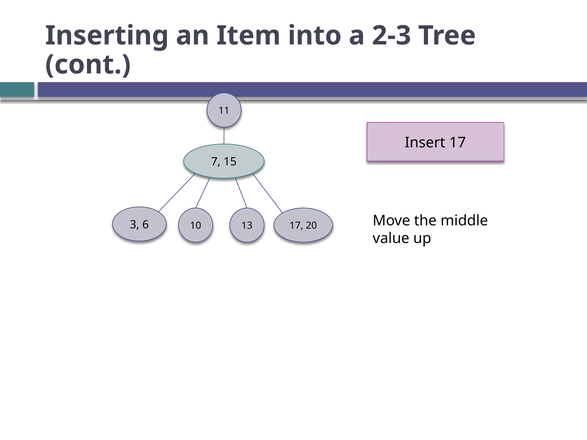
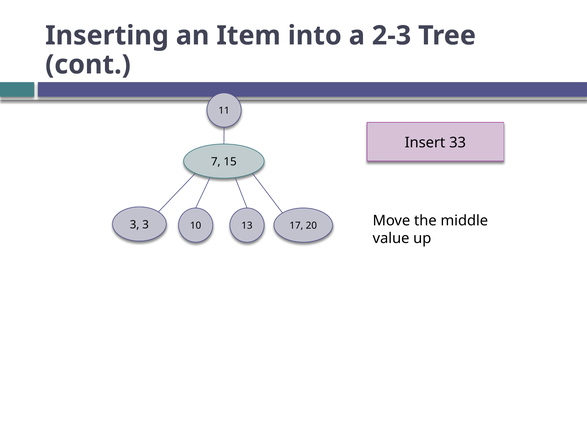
Insert 17: 17 -> 33 (458, 143)
3 6: 6 -> 3 (146, 225)
